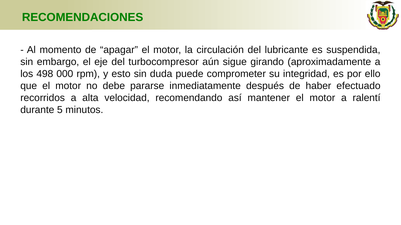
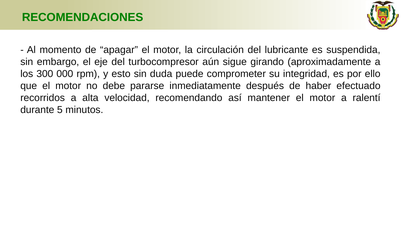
498: 498 -> 300 (45, 74)
